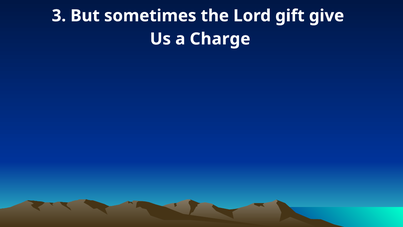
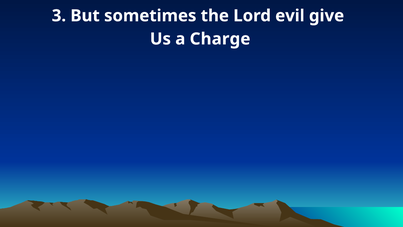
gift: gift -> evil (290, 16)
